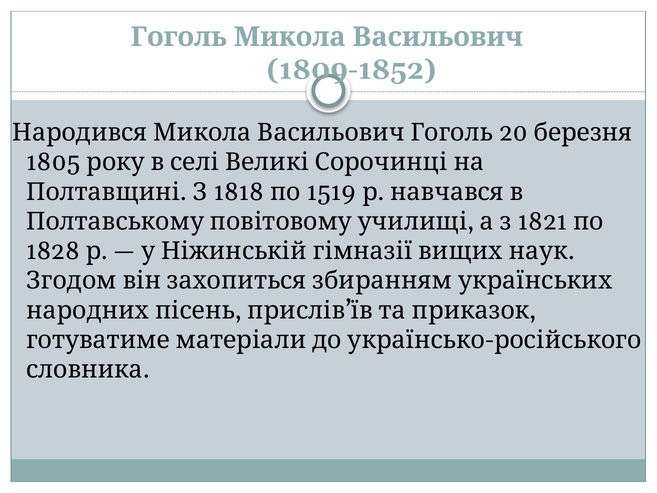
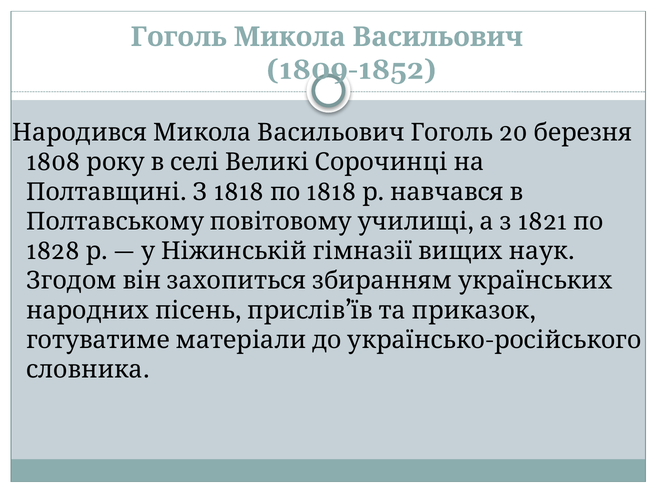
1805: 1805 -> 1808 (53, 162)
1818 1519: 1519 -> 1818 (331, 192)
